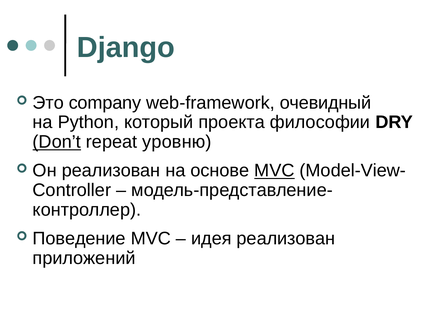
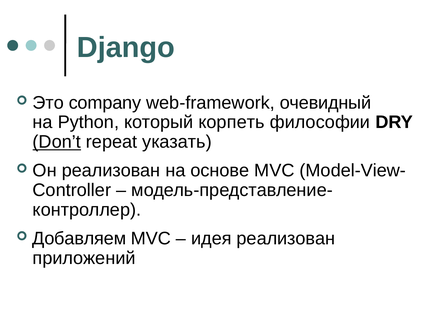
проекта: проекта -> корпеть (232, 122)
уровню: уровню -> указать (177, 142)
MVC underline: present -> none (274, 170)
Поведение: Поведение -> Добавляем (79, 238)
